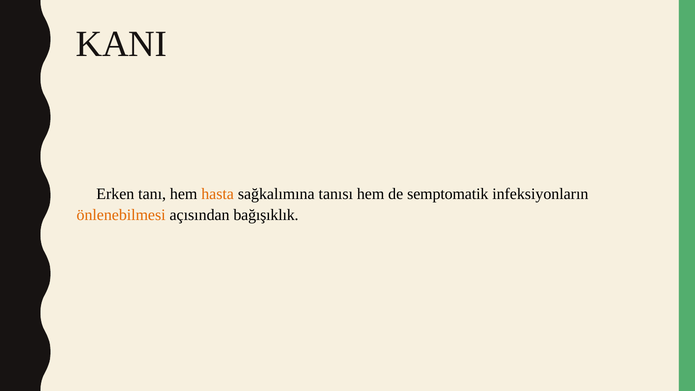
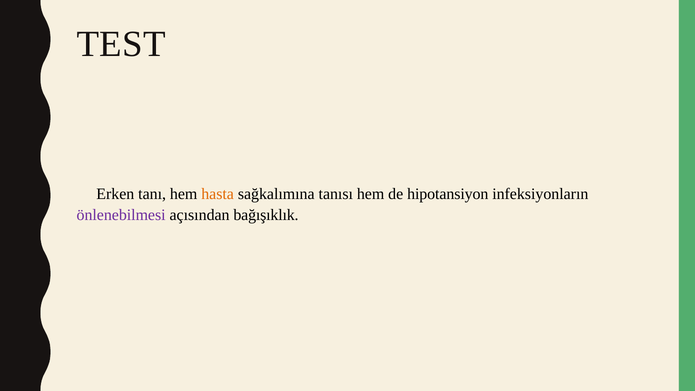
KANI: KANI -> TEST (121, 44)
semptomatik: semptomatik -> hipotansiyon (448, 194)
önlenebilmesi colour: orange -> purple (121, 215)
